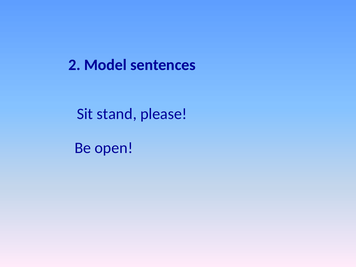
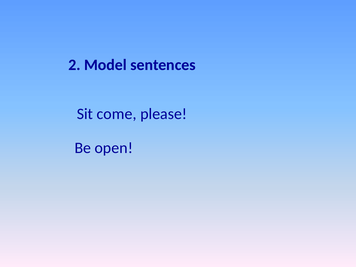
stand: stand -> come (117, 114)
